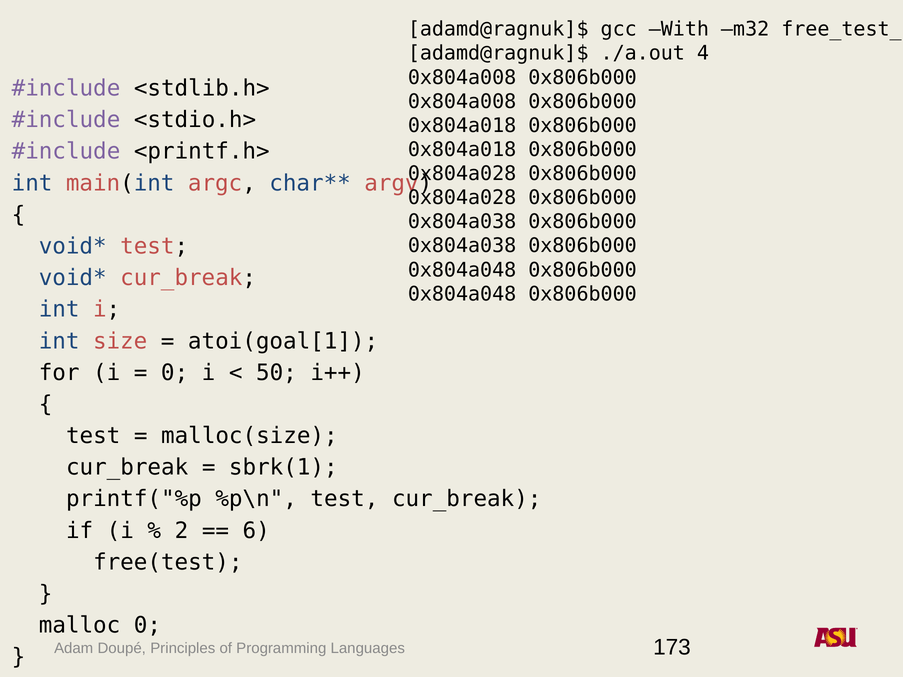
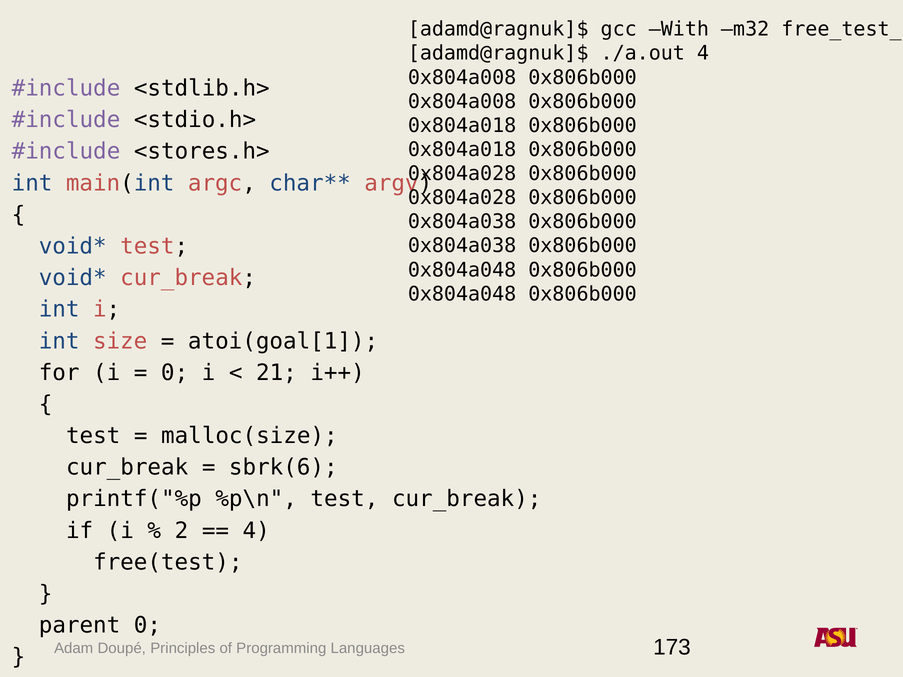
<printf.h>: <printf.h> -> <stores.h> (202, 152)
50: 50 -> 21 (276, 373)
sbrk(1: sbrk(1 -> sbrk(6 (283, 468)
6: 6 -> 4 (256, 531)
malloc: malloc -> parent (80, 626)
